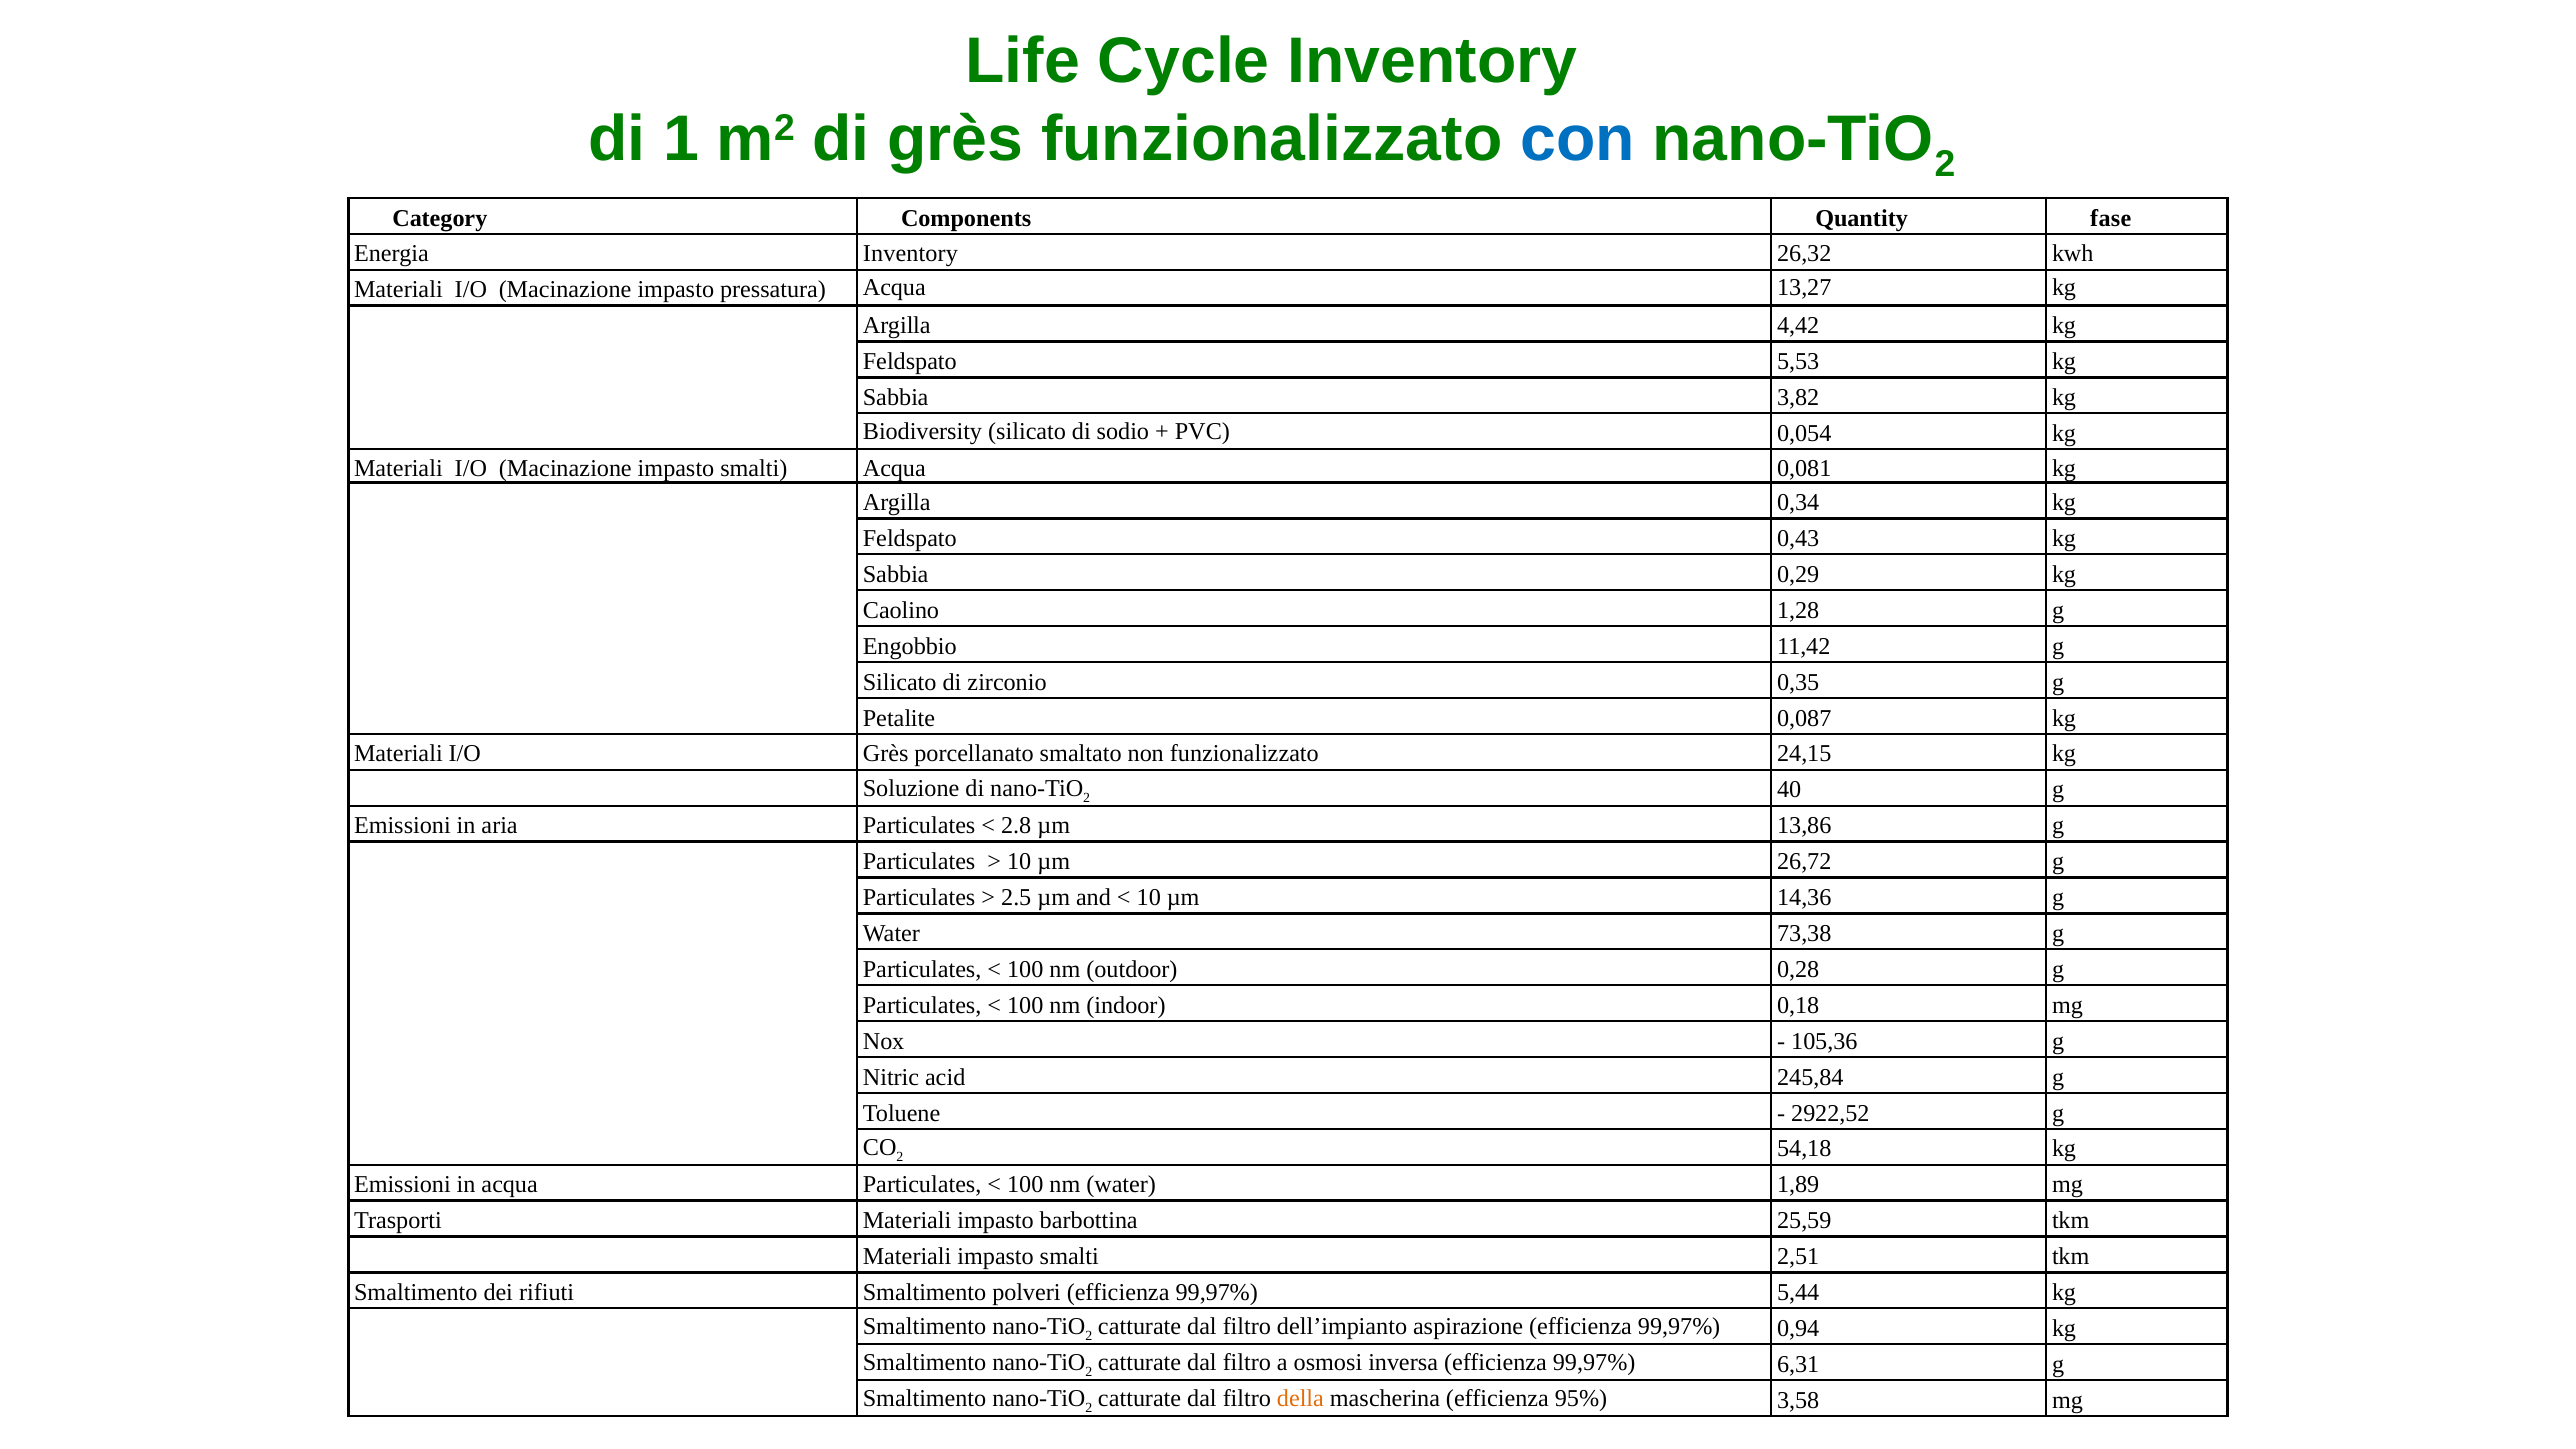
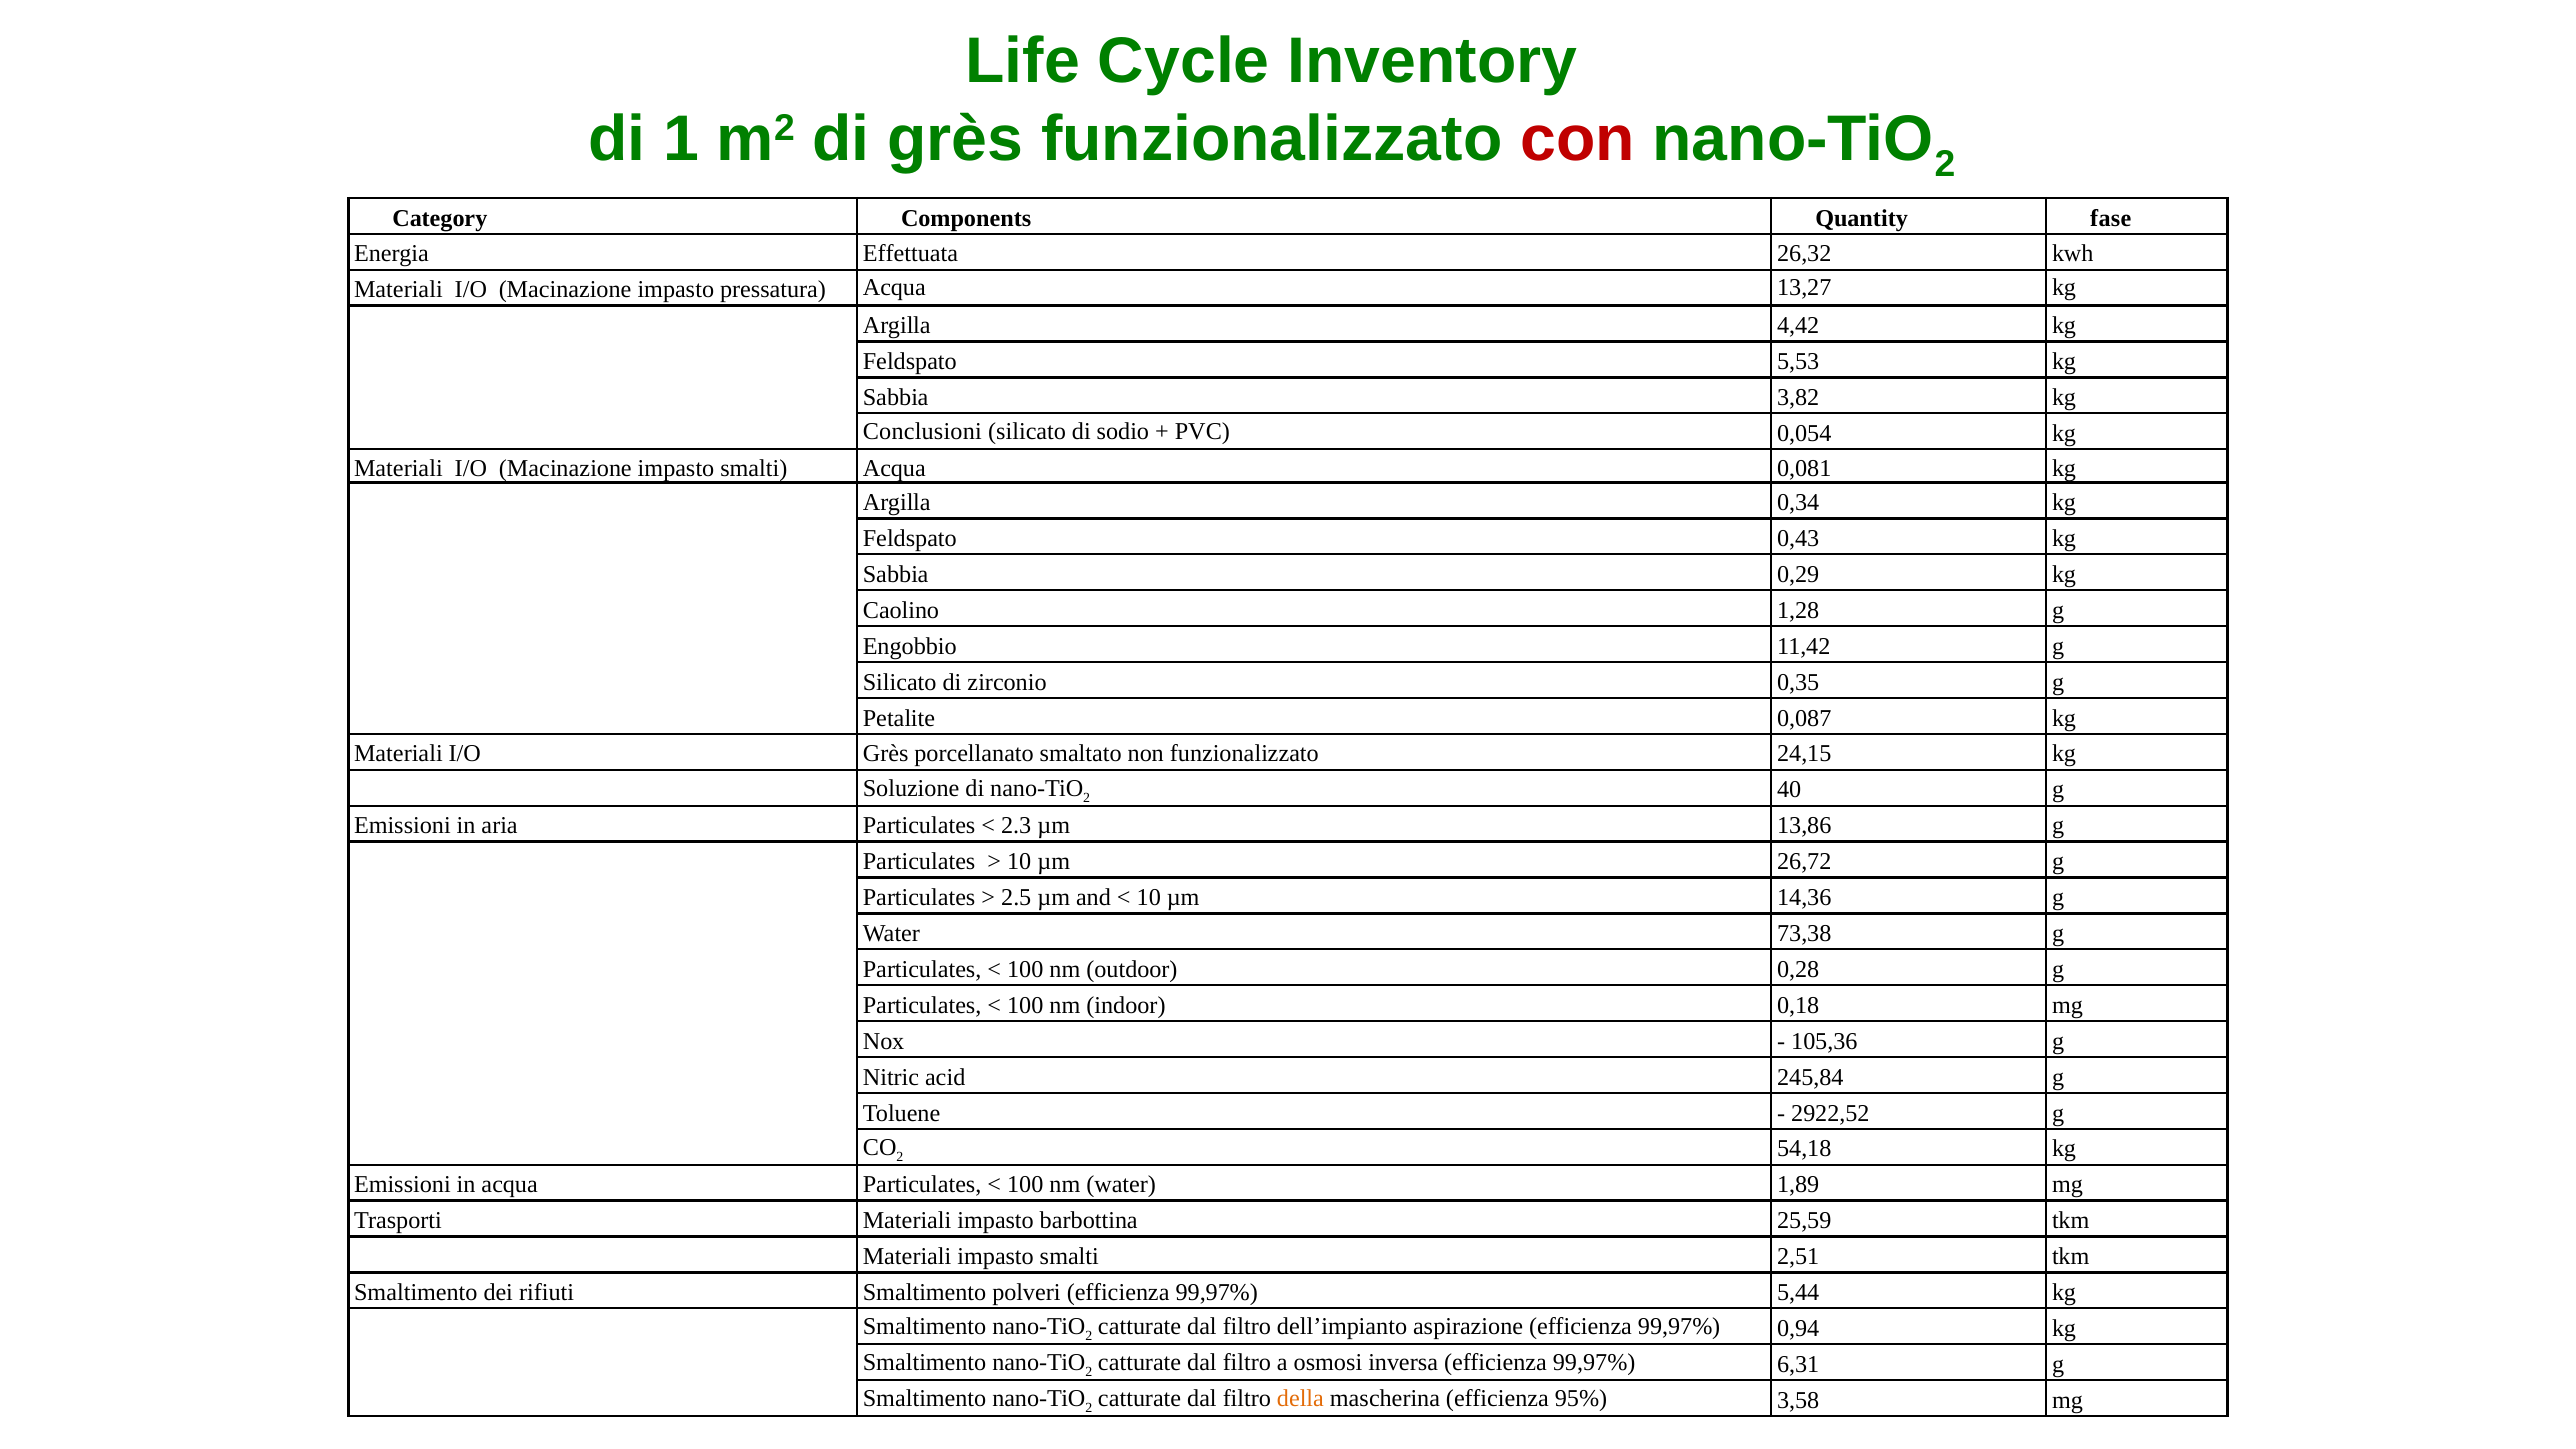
con colour: blue -> red (1577, 139)
Energia Inventory: Inventory -> Effettuata (910, 254)
Biodiversity: Biodiversity -> Conclusioni (922, 432)
2.8: 2.8 -> 2.3 (1016, 826)
